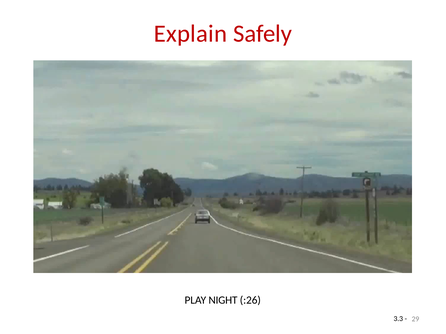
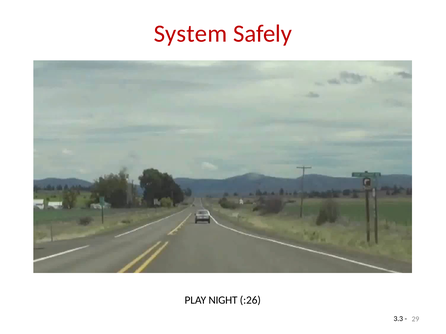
Explain: Explain -> System (190, 34)
